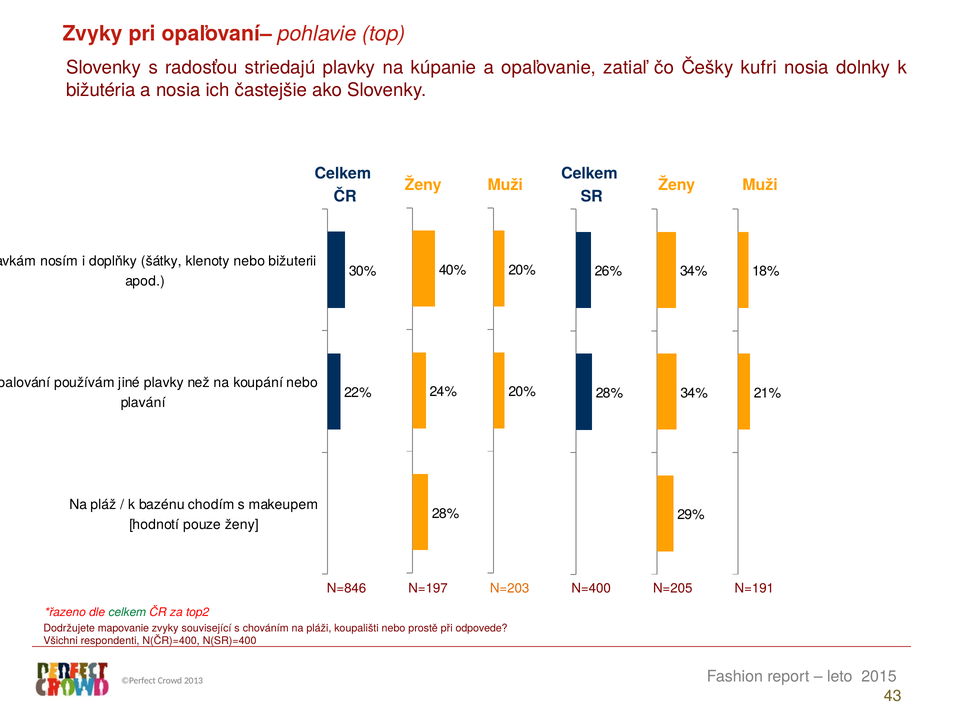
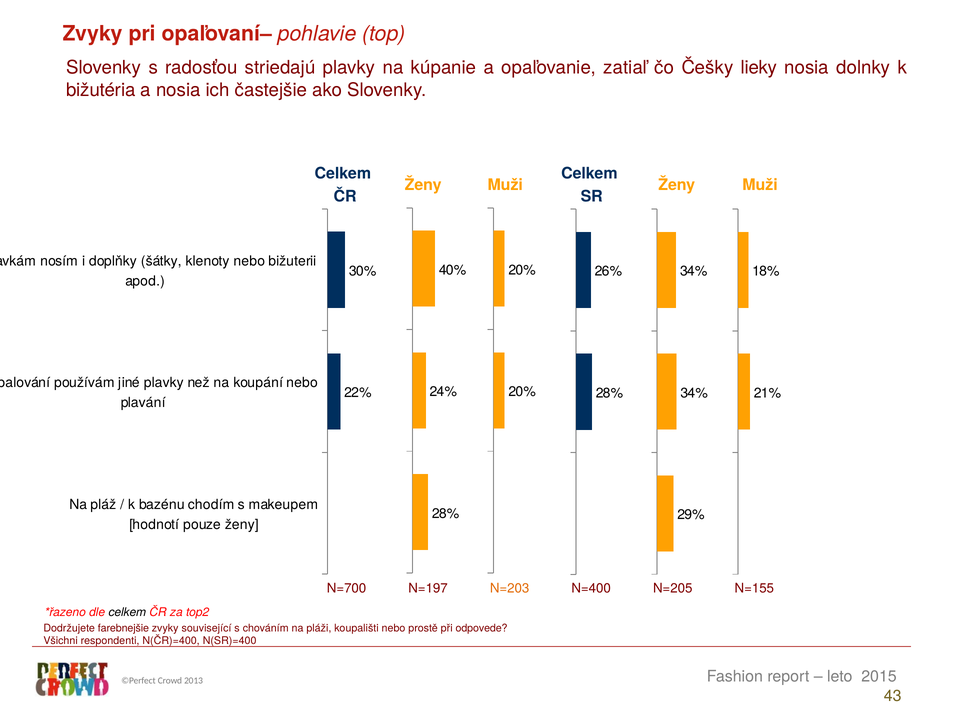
kufri: kufri -> lieky (759, 68)
N=846: N=846 -> N=700 (347, 589)
N=191: N=191 -> N=155 (754, 589)
celkem colour: green -> black (127, 612)
mapovanie: mapovanie -> farebnejšie (123, 628)
